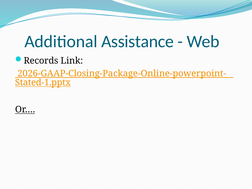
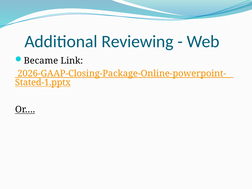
Assistance: Assistance -> Reviewing (137, 42)
Records: Records -> Became (41, 61)
